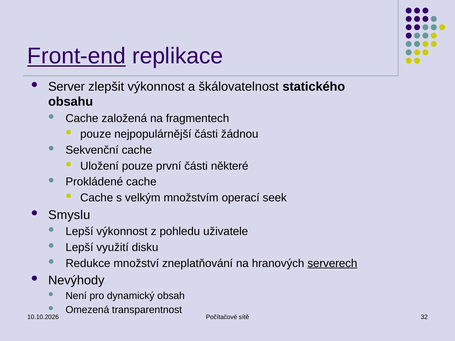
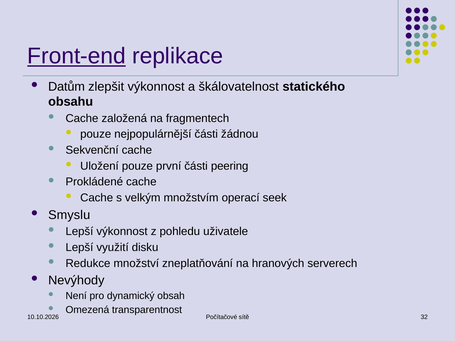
Server: Server -> Datům (67, 87)
některé: některé -> peering (230, 166)
serverech underline: present -> none (332, 263)
